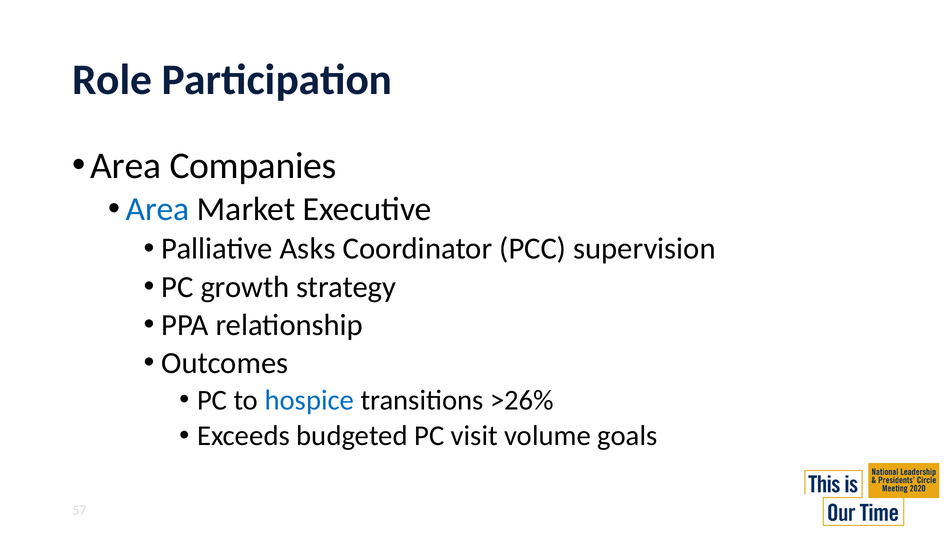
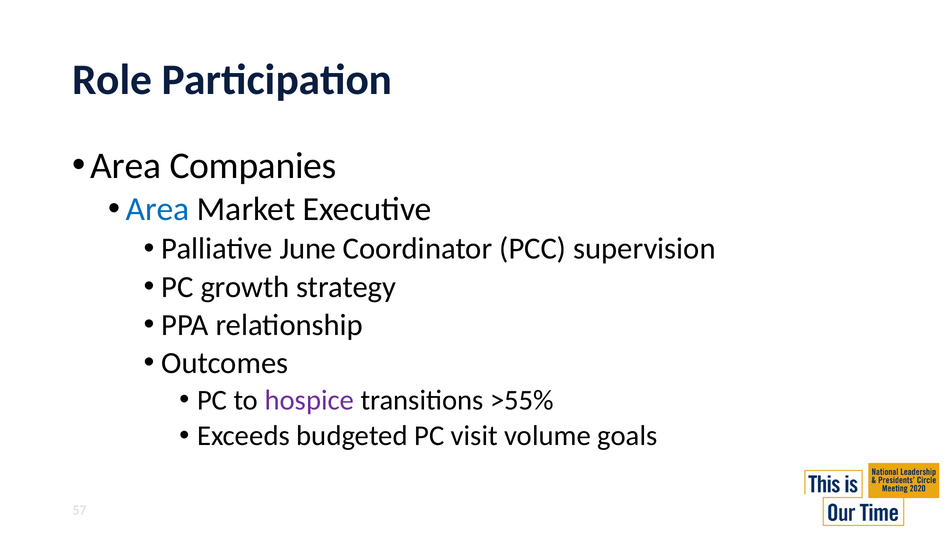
Asks: Asks -> June (308, 249)
hospice colour: blue -> purple (309, 400)
>26%: >26% -> >55% (522, 400)
